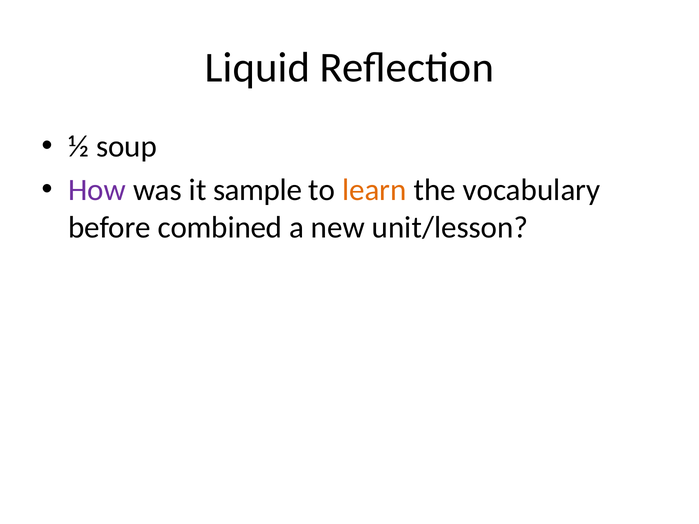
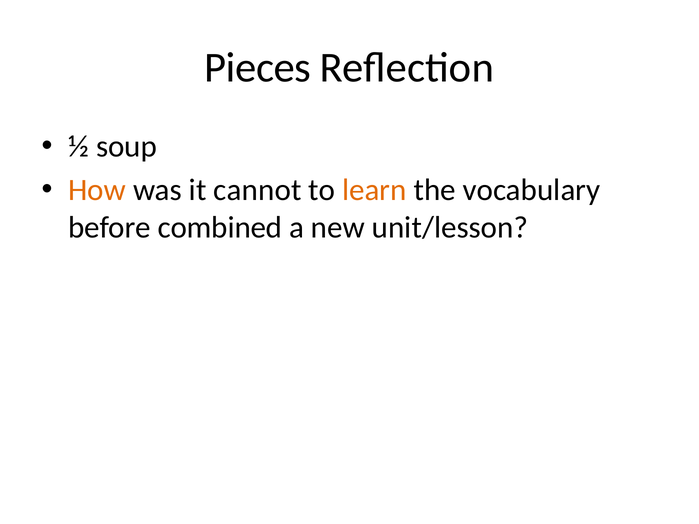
Liquid: Liquid -> Pieces (258, 68)
How colour: purple -> orange (97, 190)
sample: sample -> cannot (257, 190)
